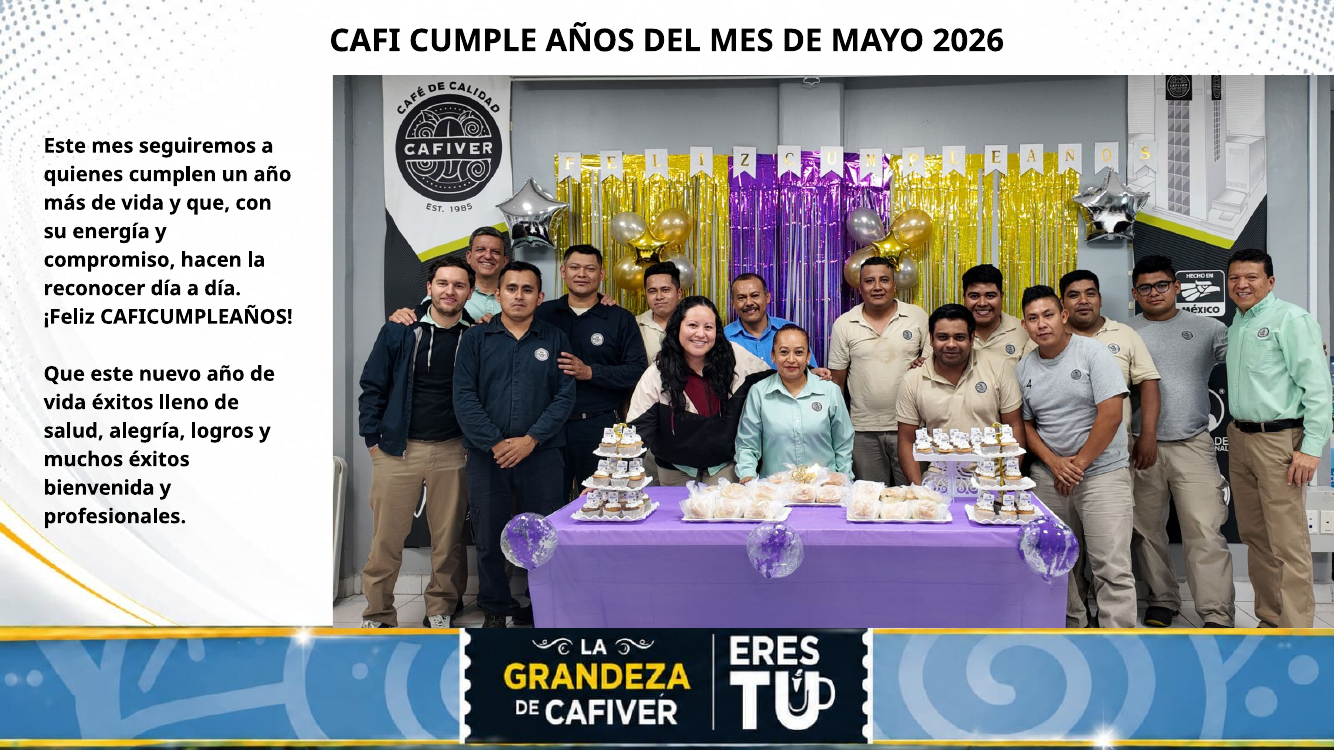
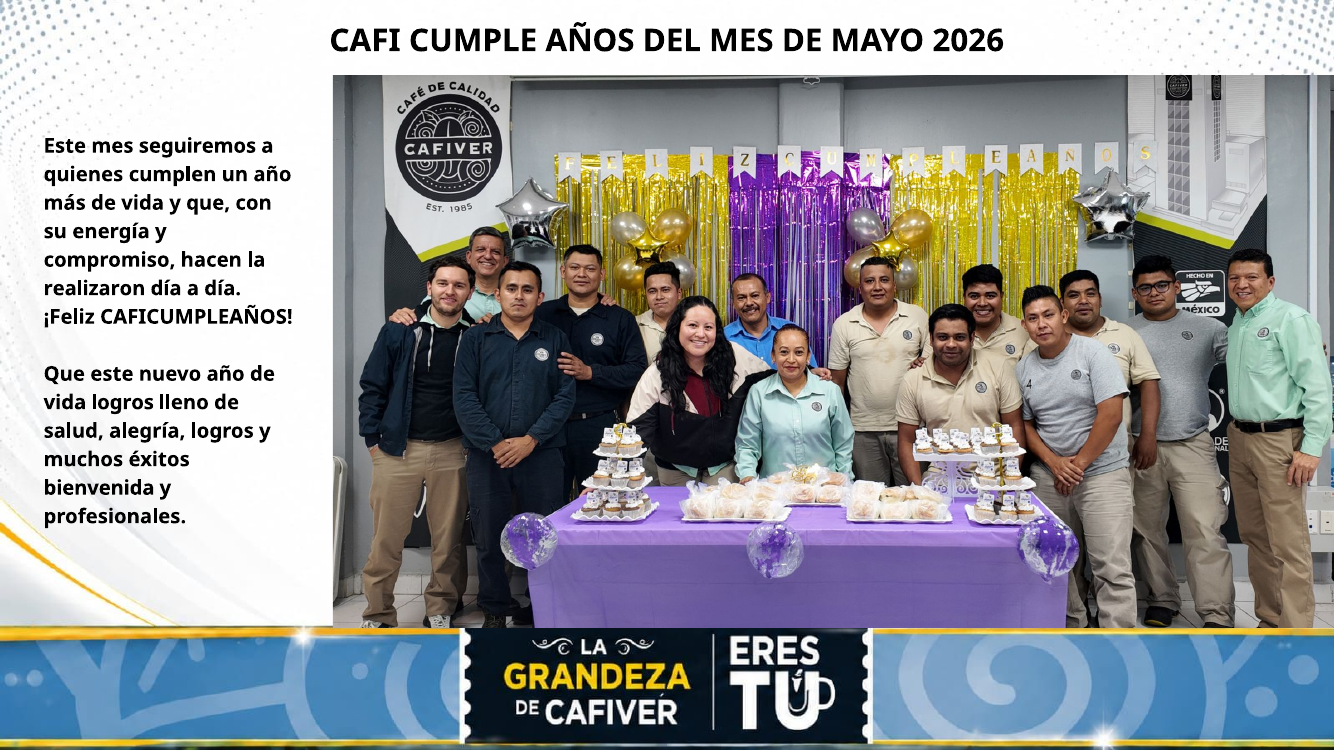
reconocer: reconocer -> realizaron (94, 289)
vida éxitos: éxitos -> logros (123, 403)
